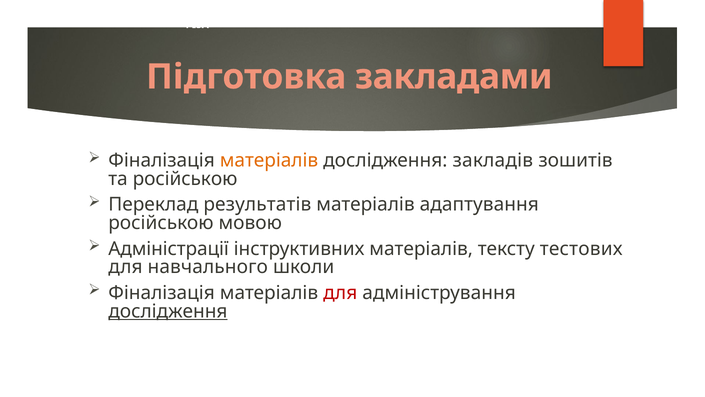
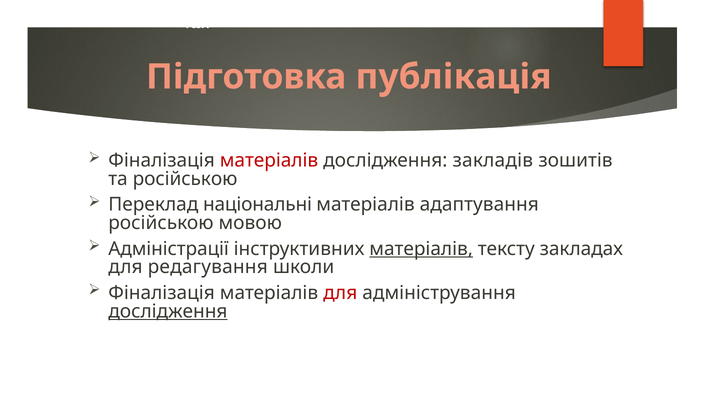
закладами: закладами -> публікація (454, 77)
матеріалів colour: orange -> red (269, 160)
результатів: результатів -> національні (257, 204)
матеріалів underline: none -> present (421, 248)
тестових: тестових -> закладах (581, 248)
навчального: навчального -> редагування (208, 267)
